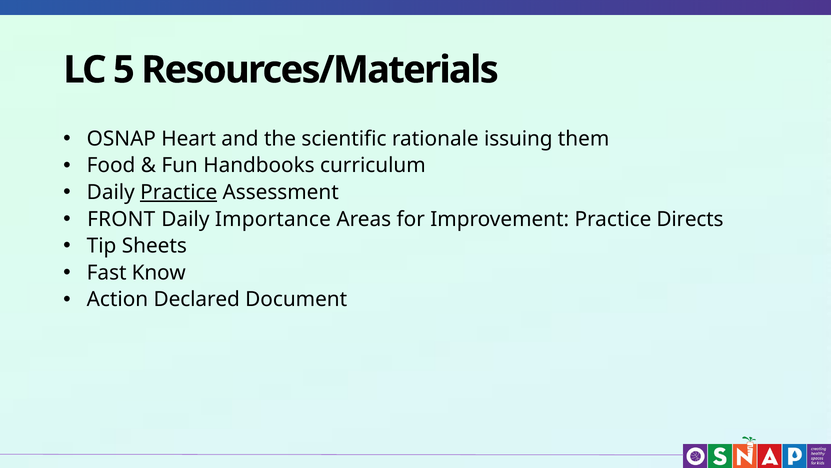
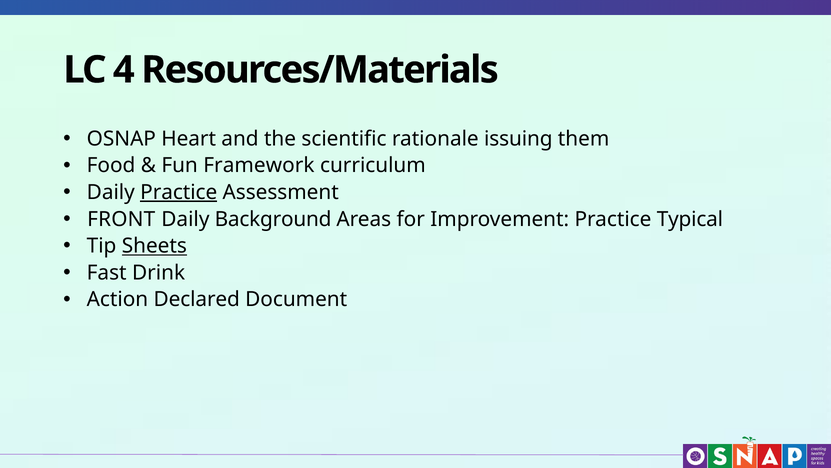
5: 5 -> 4 (124, 70)
Handbooks: Handbooks -> Framework (259, 165)
Importance: Importance -> Background (273, 219)
Directs: Directs -> Typical (690, 219)
Sheets underline: none -> present (154, 246)
Know: Know -> Drink (159, 272)
